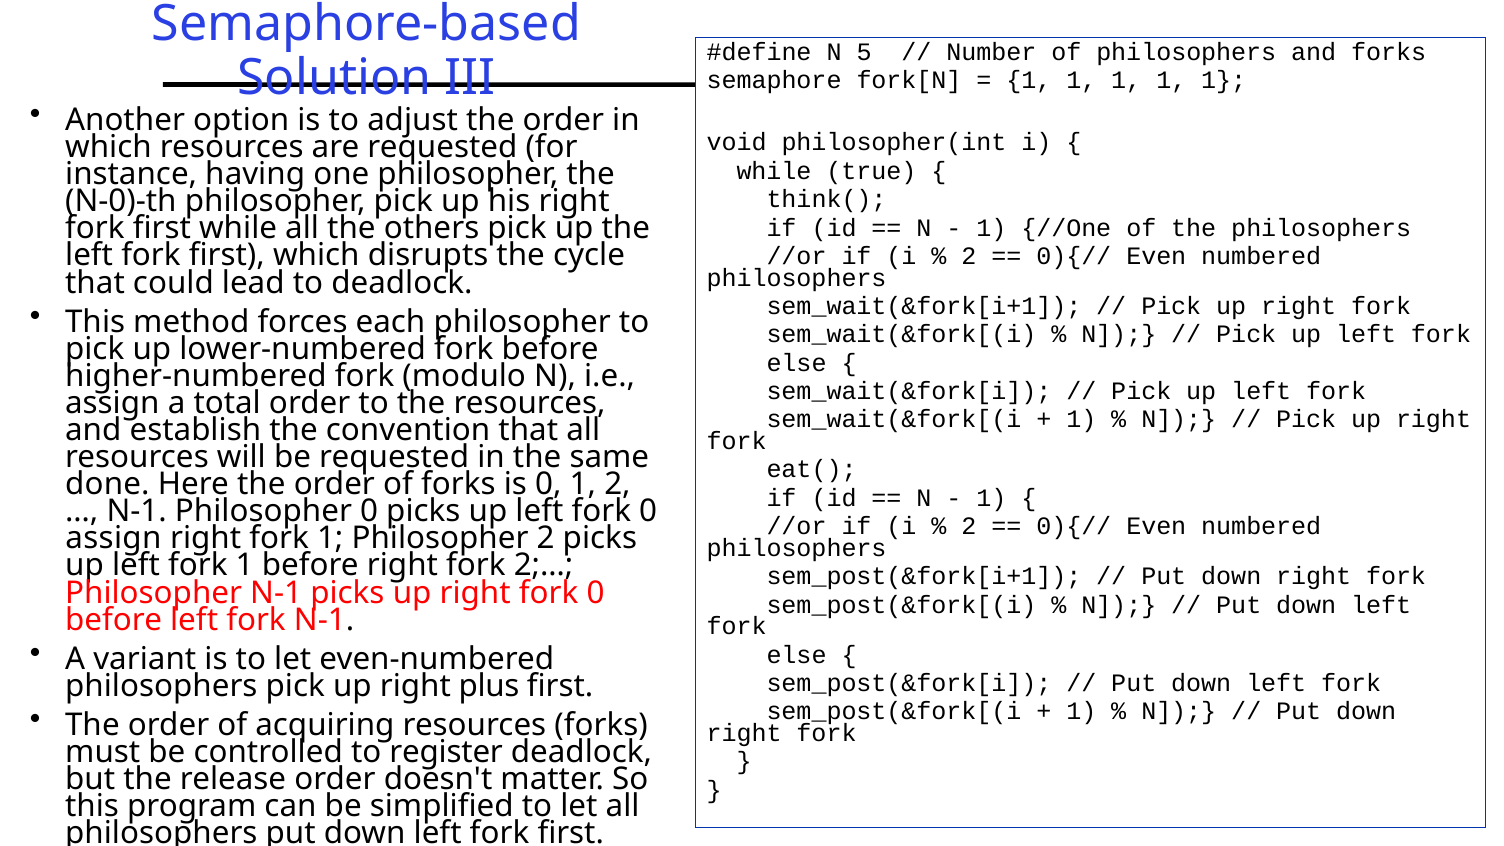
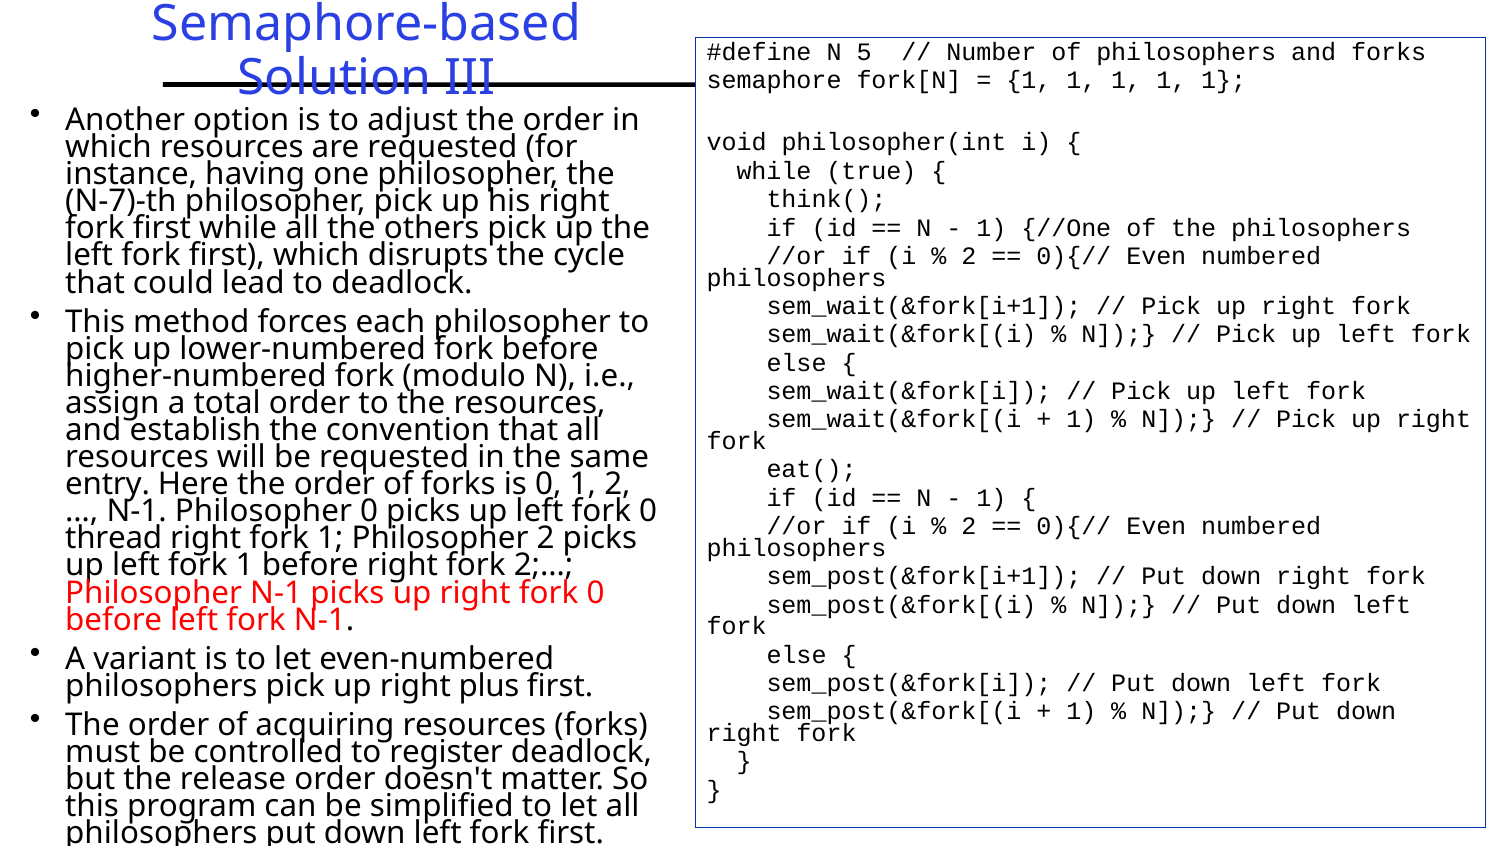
N-0)-th: N-0)-th -> N-7)-th (121, 201)
done: done -> entry (108, 484)
assign: assign -> thread (114, 539)
